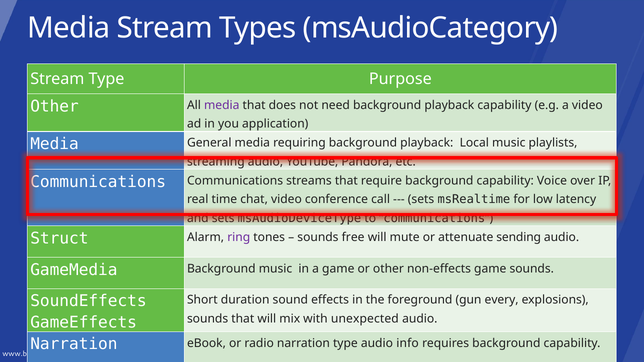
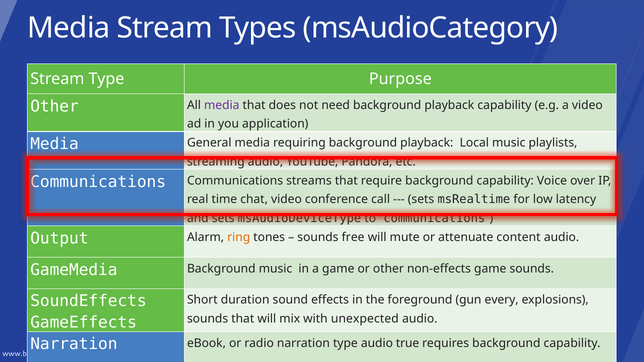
Struct: Struct -> Output (59, 239)
ring colour: purple -> orange (239, 237)
sending: sending -> content (519, 237)
info: info -> true (408, 343)
